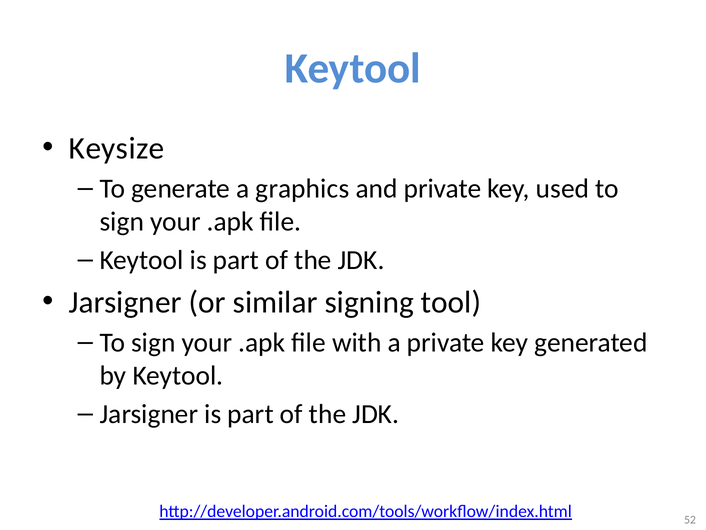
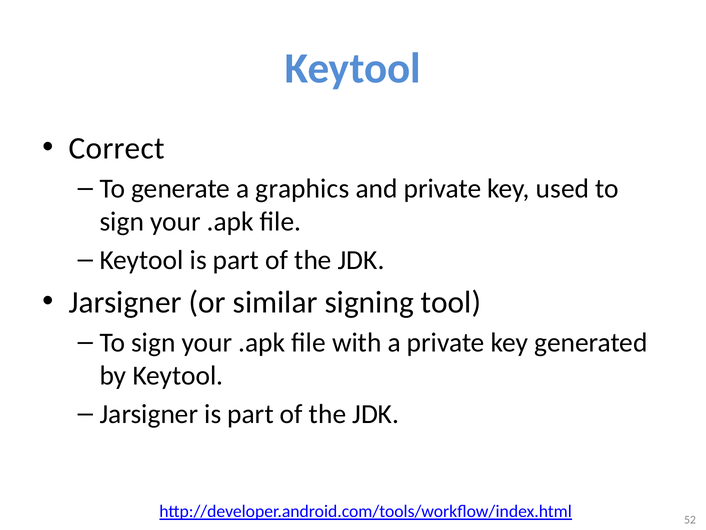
Keysize: Keysize -> Correct (117, 148)
